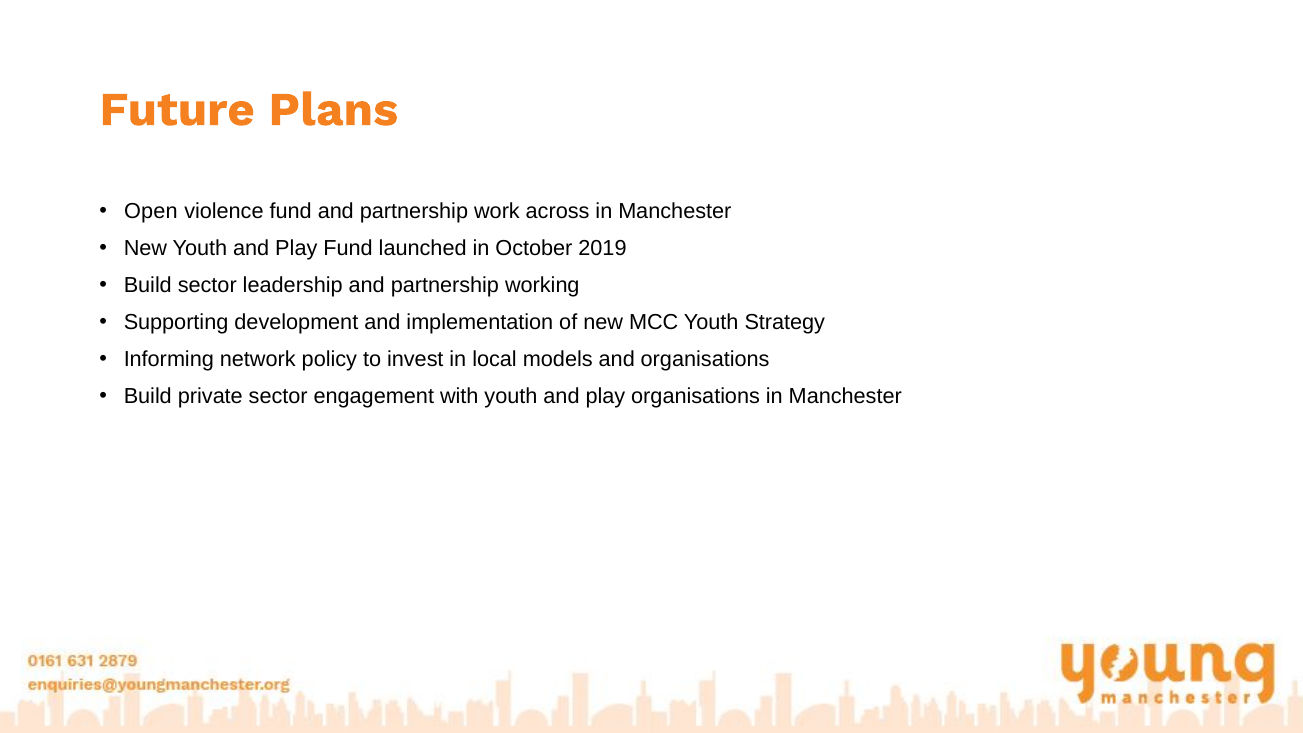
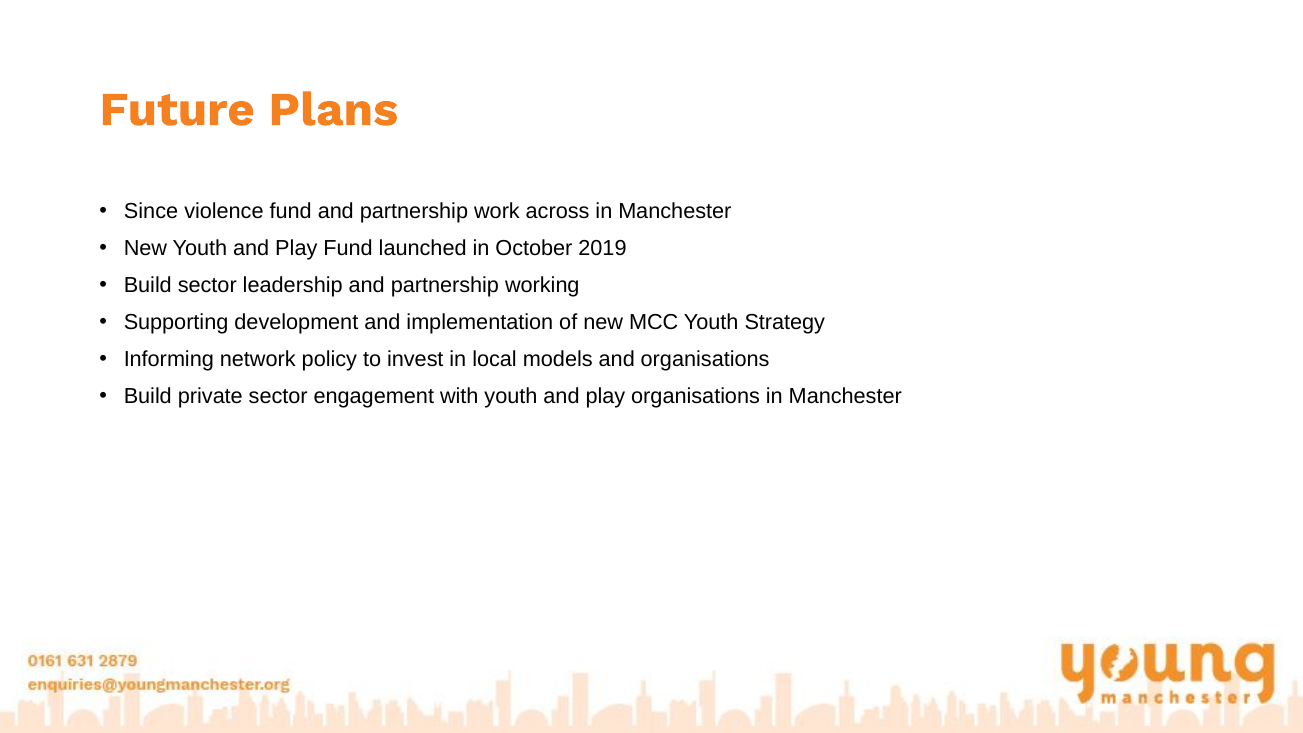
Open: Open -> Since (151, 212)
